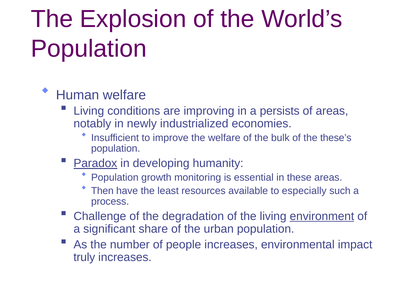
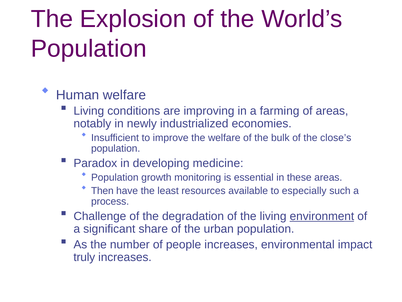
persists: persists -> farming (280, 111)
these’s: these’s -> close’s (336, 138)
Paradox underline: present -> none (95, 163)
humanity: humanity -> medicine (218, 163)
